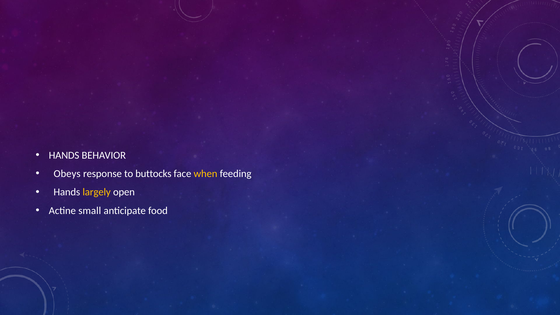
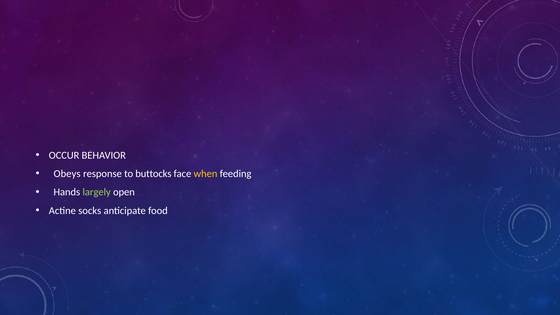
HANDS: HANDS -> OCCUR (64, 155)
largely colour: yellow -> light green (97, 192)
small: small -> socks (90, 211)
